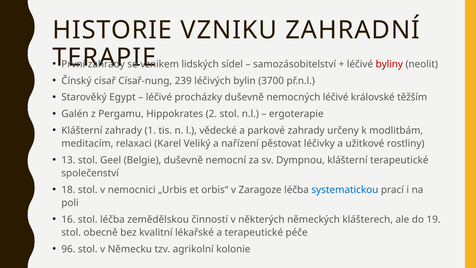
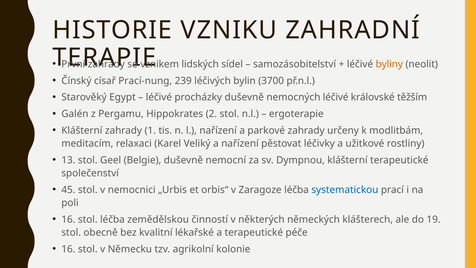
byliny colour: red -> orange (389, 64)
Císař-nung: Císař-nung -> Prací-nung (145, 81)
l vědecké: vědecké -> nařízení (218, 130)
18: 18 -> 45 (68, 190)
96: 96 -> 16 (68, 249)
